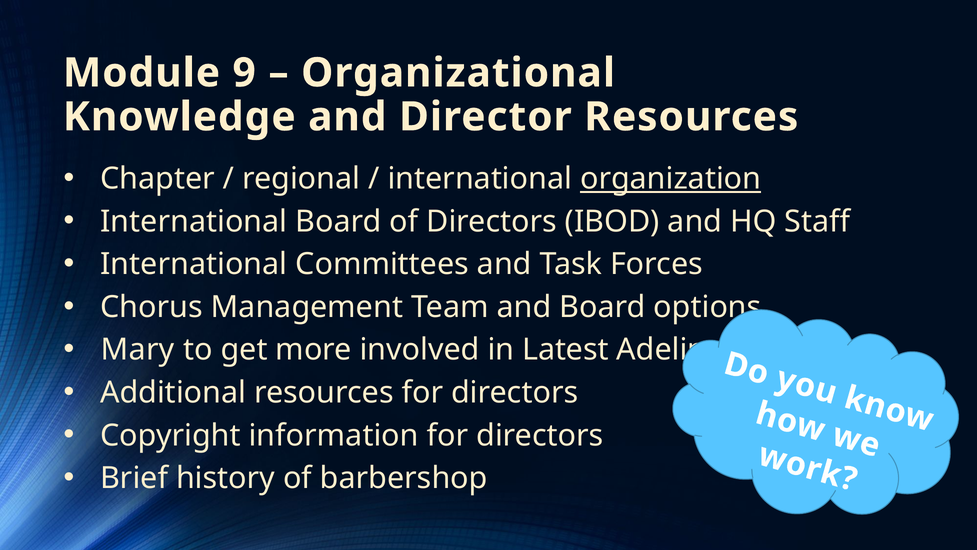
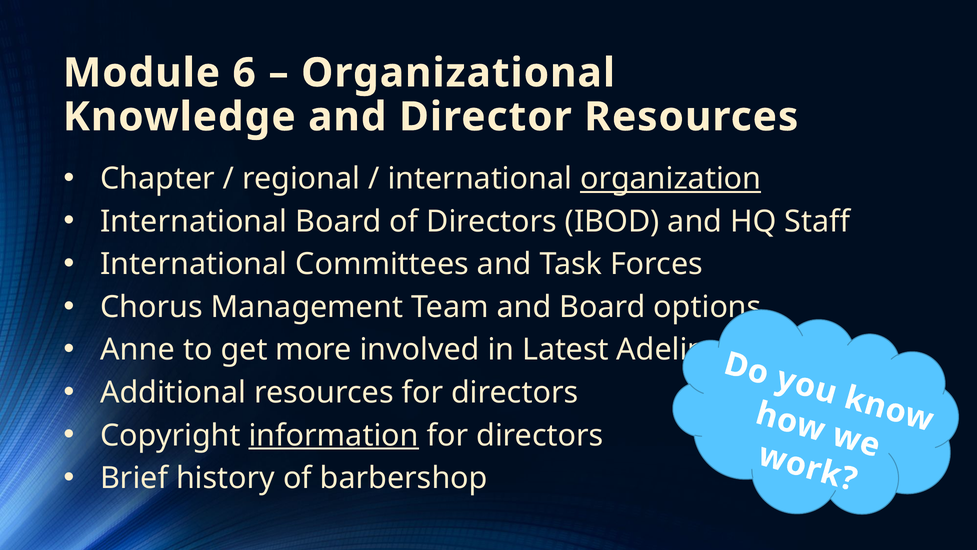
9: 9 -> 6 (244, 73)
Mary: Mary -> Anne (138, 350)
information underline: none -> present (334, 435)
